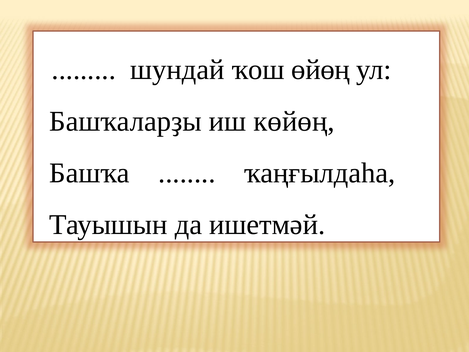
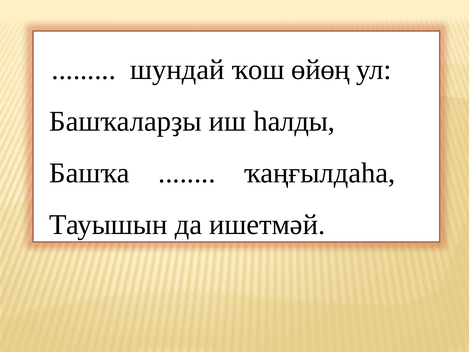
көйөң: көйөң -> һалды (294, 121)
